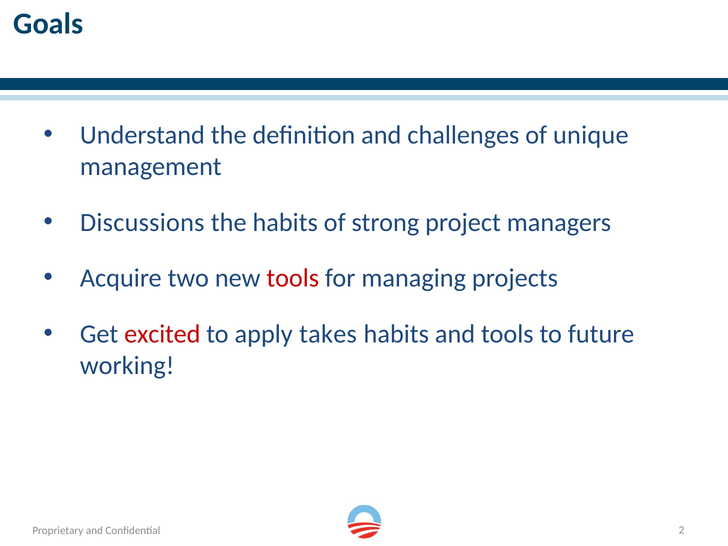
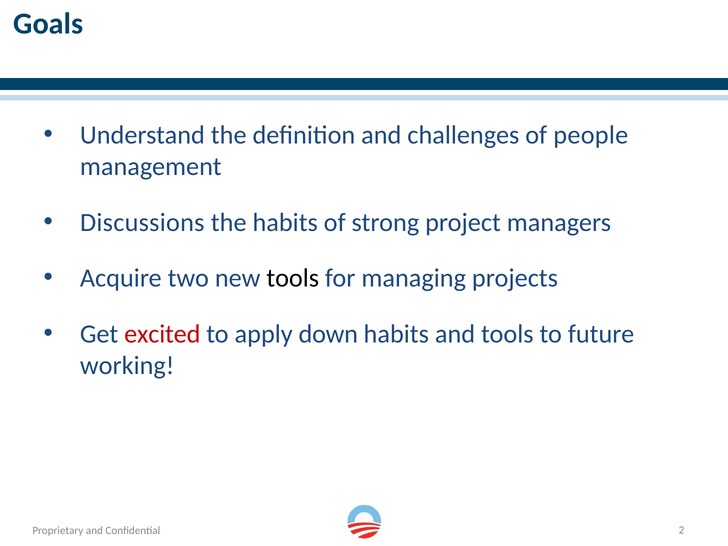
unique: unique -> people (591, 135)
tools colour: red -> black (293, 278)
takes: takes -> down (328, 334)
